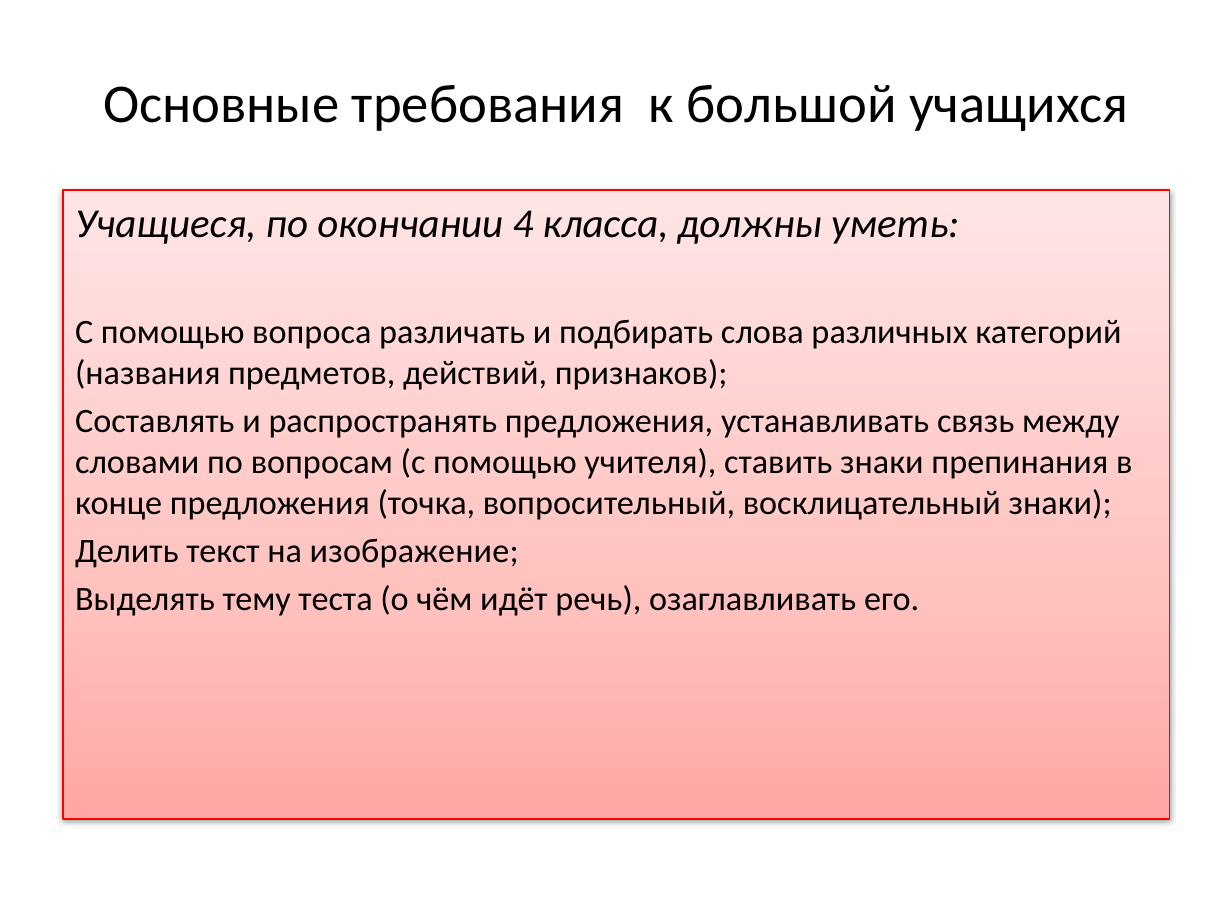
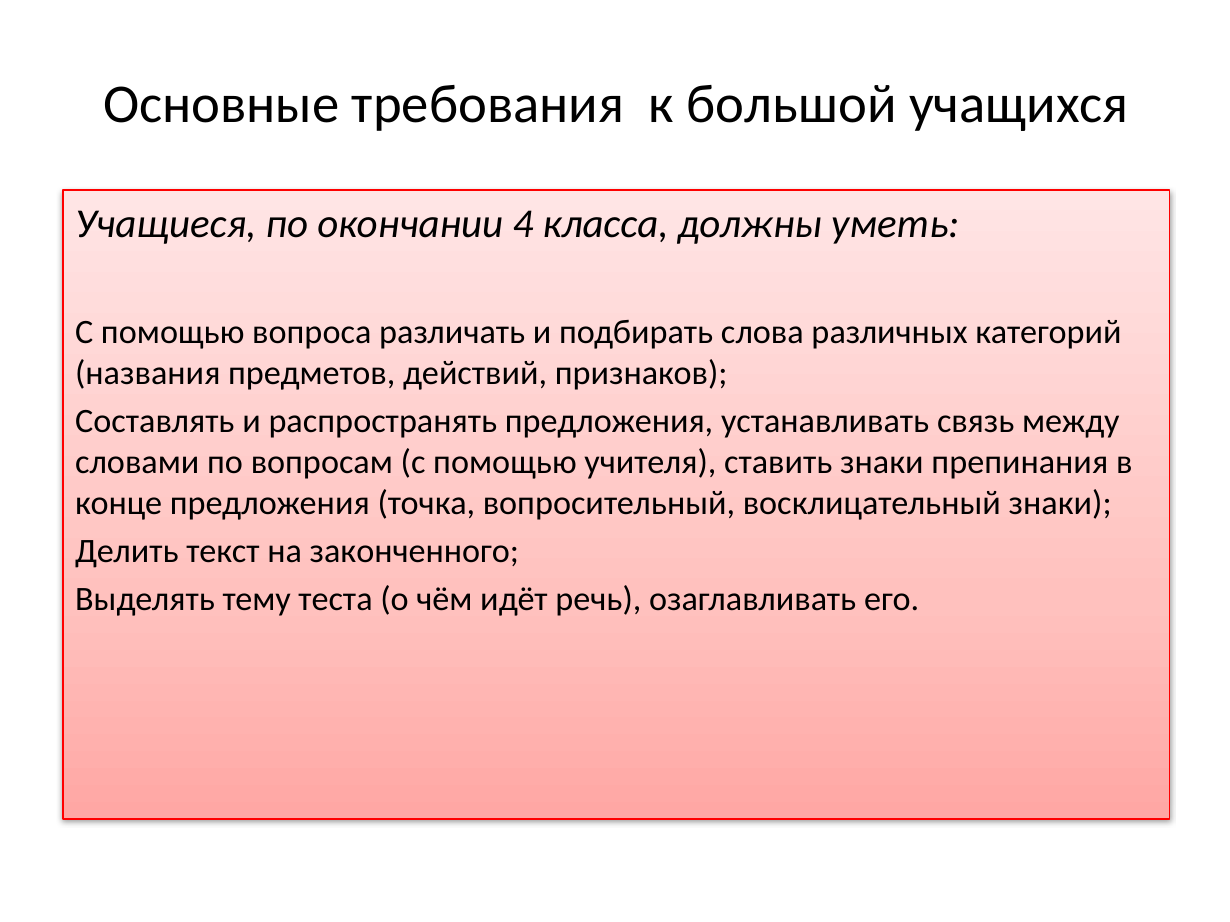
изображение: изображение -> законченного (414, 552)
